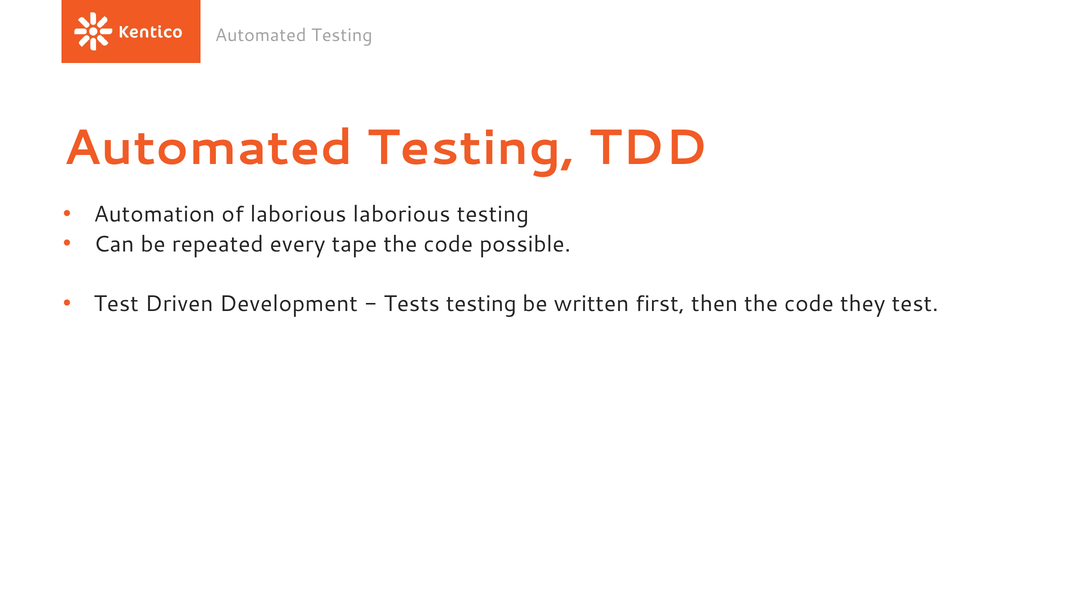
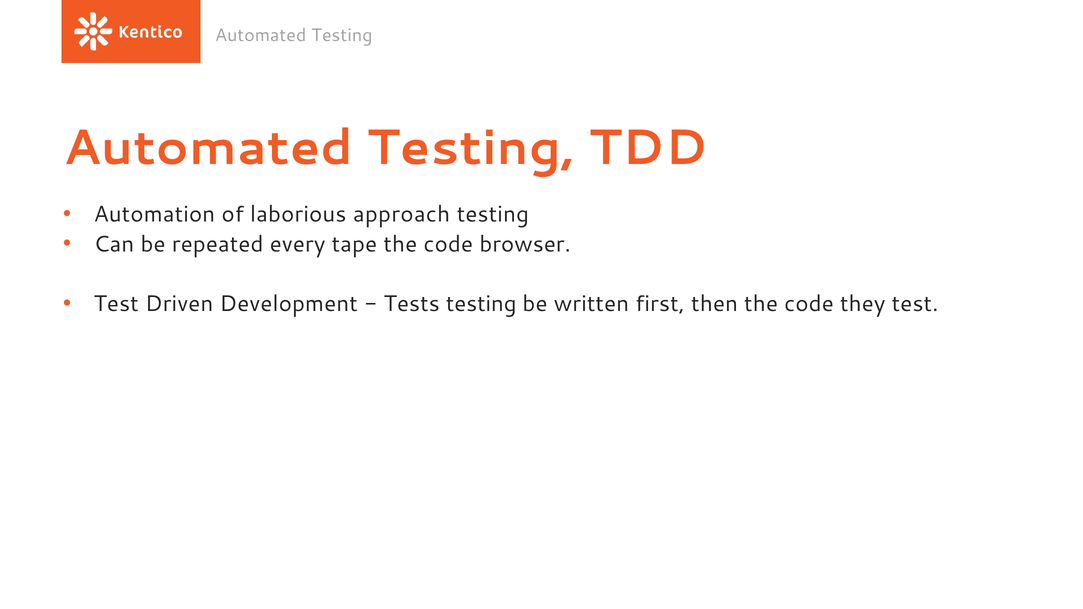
laborious laborious: laborious -> approach (402, 215)
possible: possible -> browser (525, 244)
